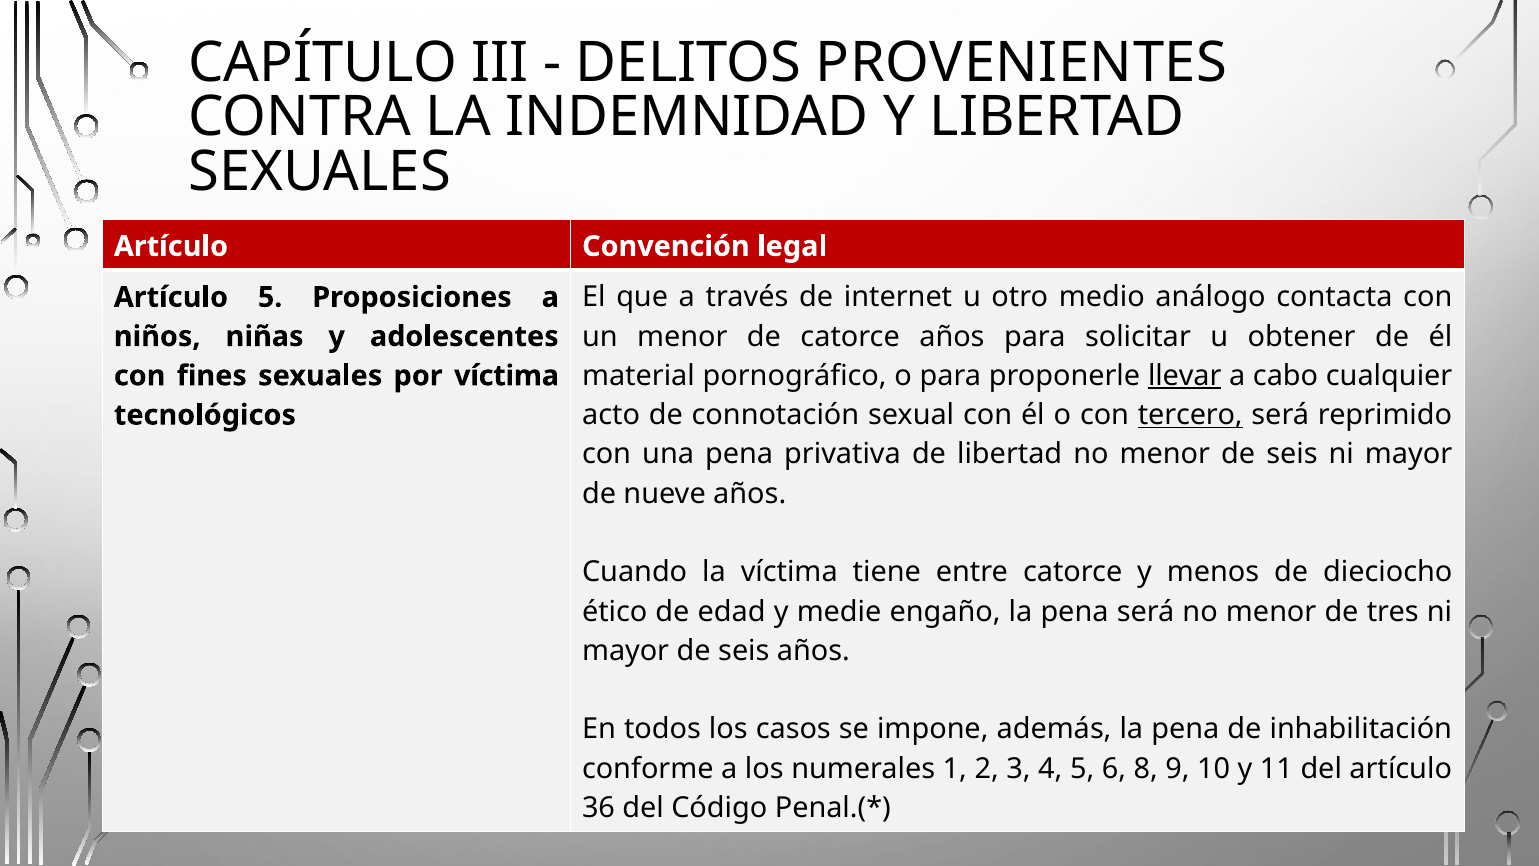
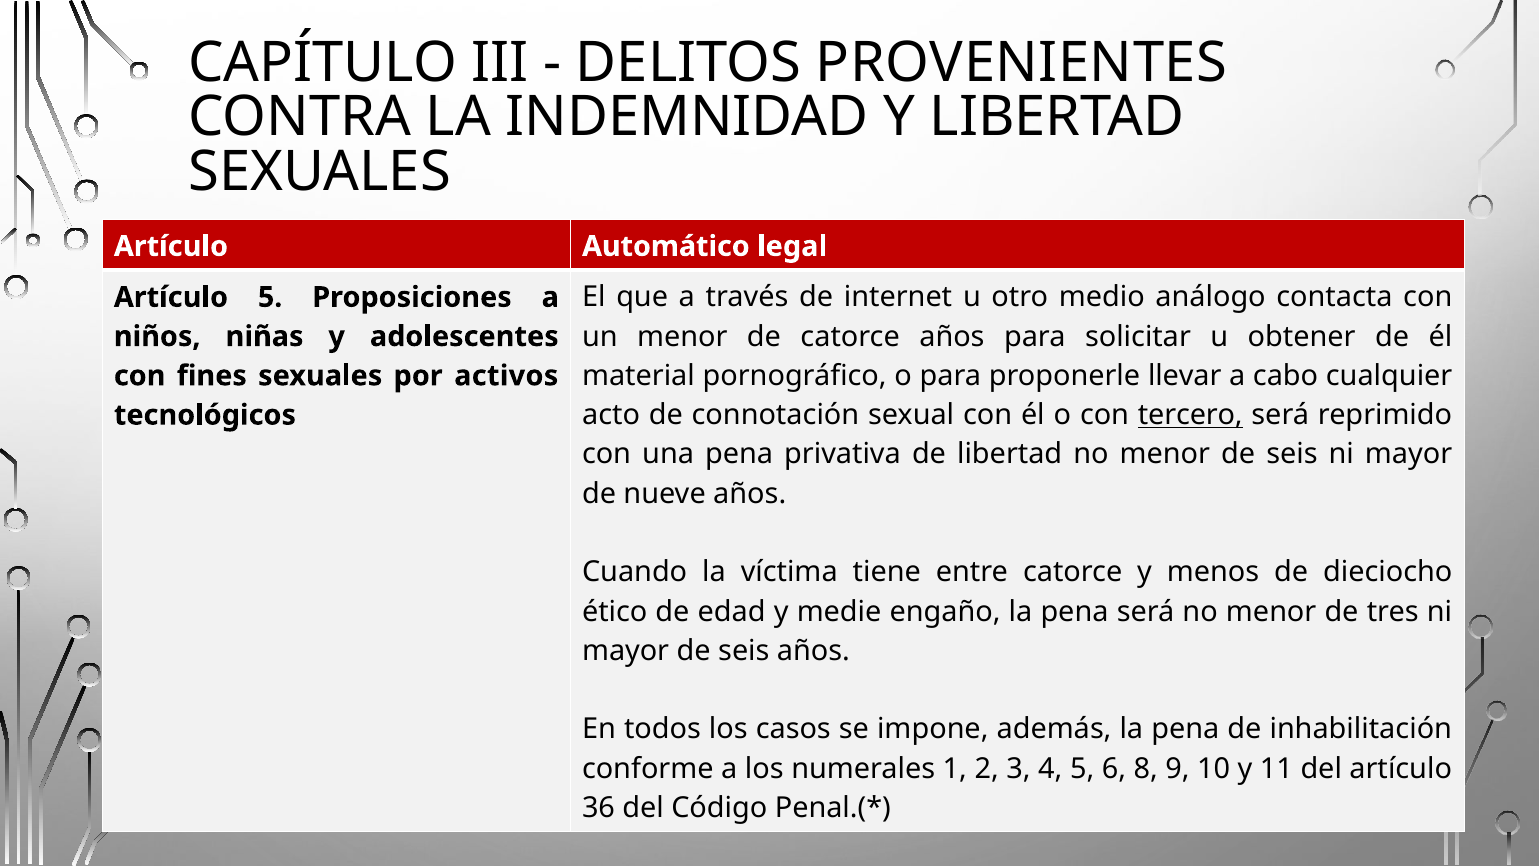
Convención: Convención -> Automático (666, 246)
llevar underline: present -> none (1185, 376)
por víctima: víctima -> activos (506, 376)
